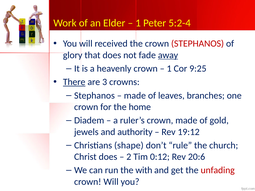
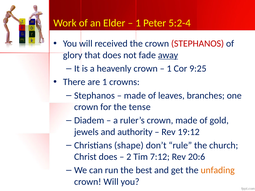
There underline: present -> none (74, 82)
are 3: 3 -> 1 (105, 82)
home: home -> tense (140, 107)
0:12: 0:12 -> 7:12 (160, 157)
with: with -> best (144, 170)
unfading colour: red -> orange (218, 170)
